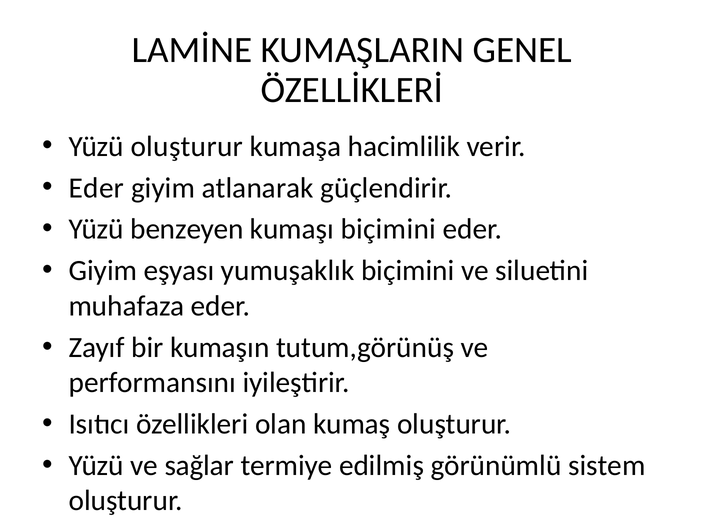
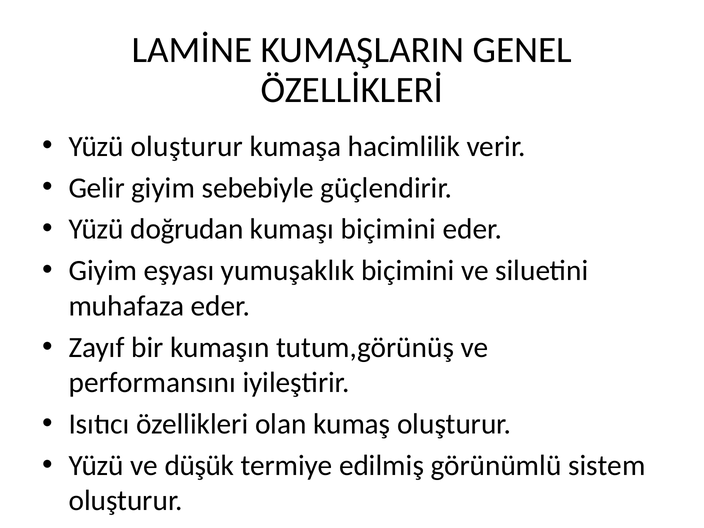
Eder: Eder -> Gelir (97, 188)
atlanarak: atlanarak -> sebebiyle (258, 188)
benzeyen: benzeyen -> doğrudan (187, 229)
sağlar: sağlar -> düşük (199, 466)
